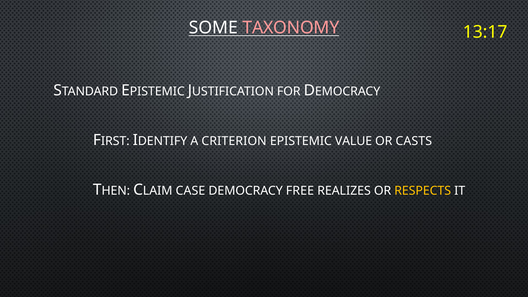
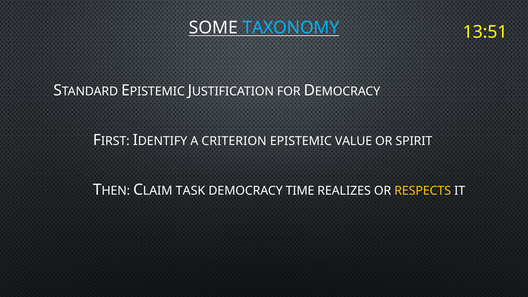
TAXONOMY colour: pink -> light blue (291, 28)
13:17: 13:17 -> 13:51 (485, 32)
CASTS: CASTS -> SPIRIT (414, 141)
CASE: CASE -> TASK (190, 191)
FREE: FREE -> TIME (300, 191)
